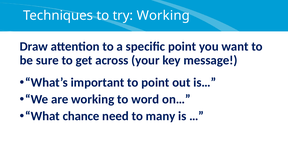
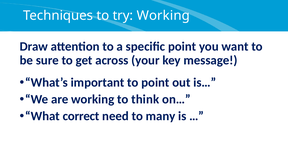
word: word -> think (145, 99)
chance: chance -> correct (81, 116)
